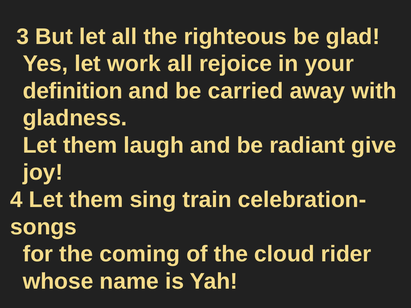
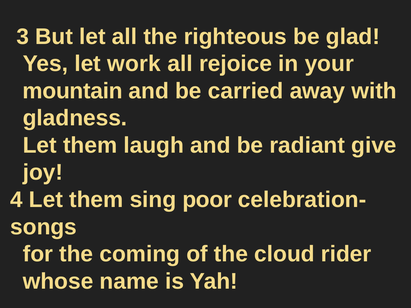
definition: definition -> mountain (73, 91)
train: train -> poor (207, 200)
